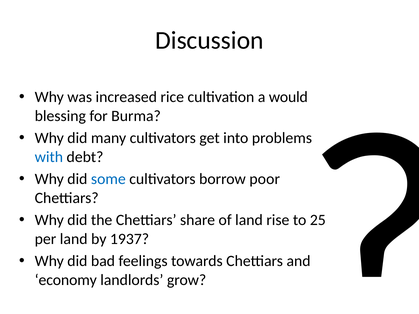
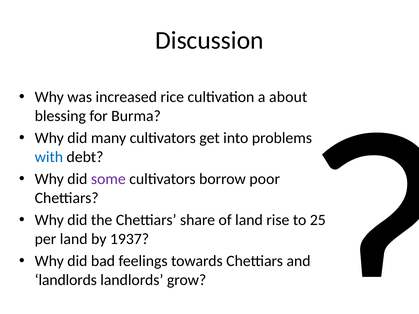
would: would -> about (288, 97)
some colour: blue -> purple (108, 179)
economy: economy -> landlords (66, 280)
